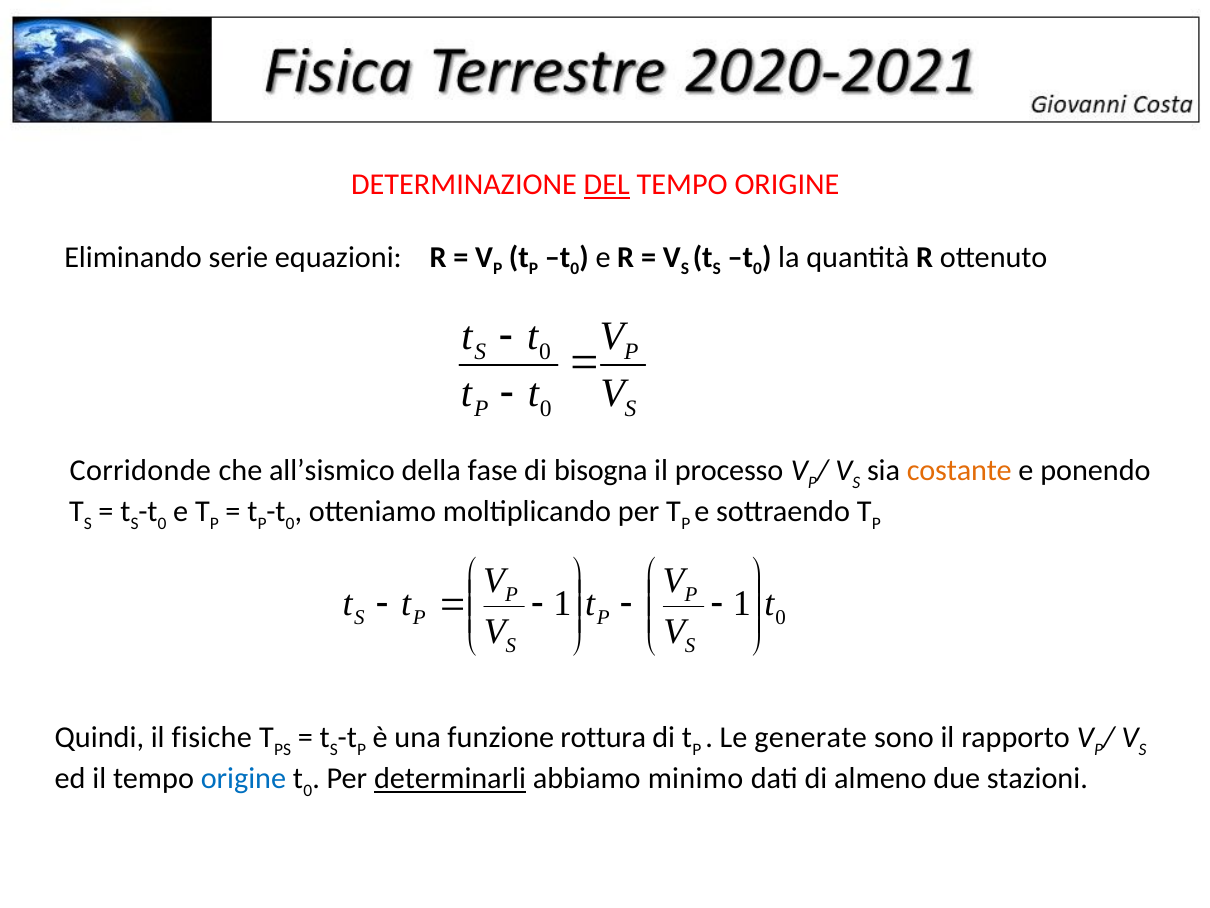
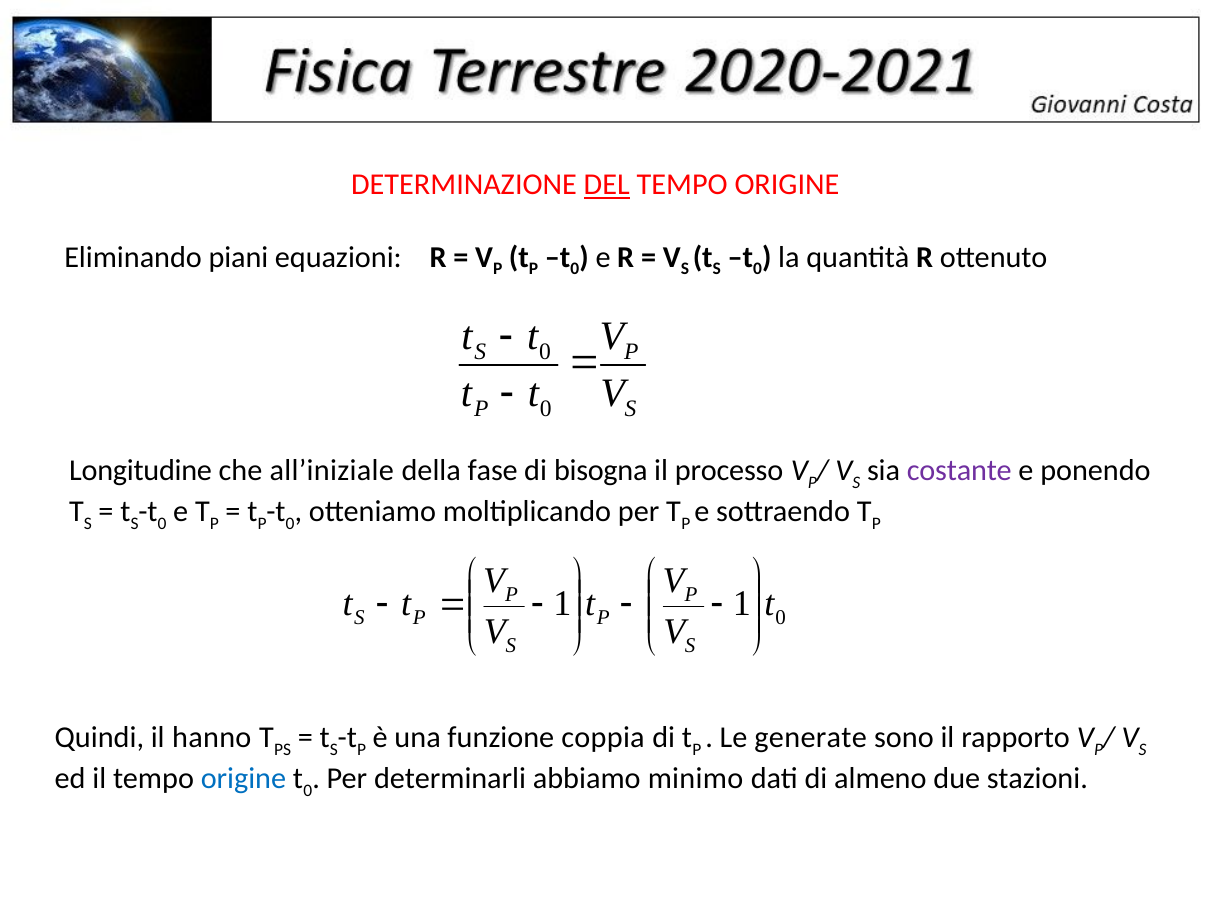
serie: serie -> piani (238, 257)
Corridonde: Corridonde -> Longitudine (141, 470)
all’sismico: all’sismico -> all’iniziale (332, 470)
costante colour: orange -> purple (959, 470)
fisiche: fisiche -> hanno (212, 737)
rottura: rottura -> coppia (603, 737)
determinarli underline: present -> none (450, 778)
